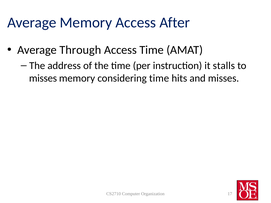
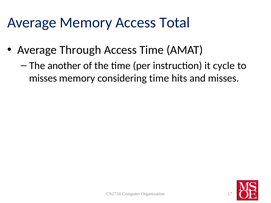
After: After -> Total (175, 22)
address: address -> another (64, 66)
stalls: stalls -> cycle (224, 66)
